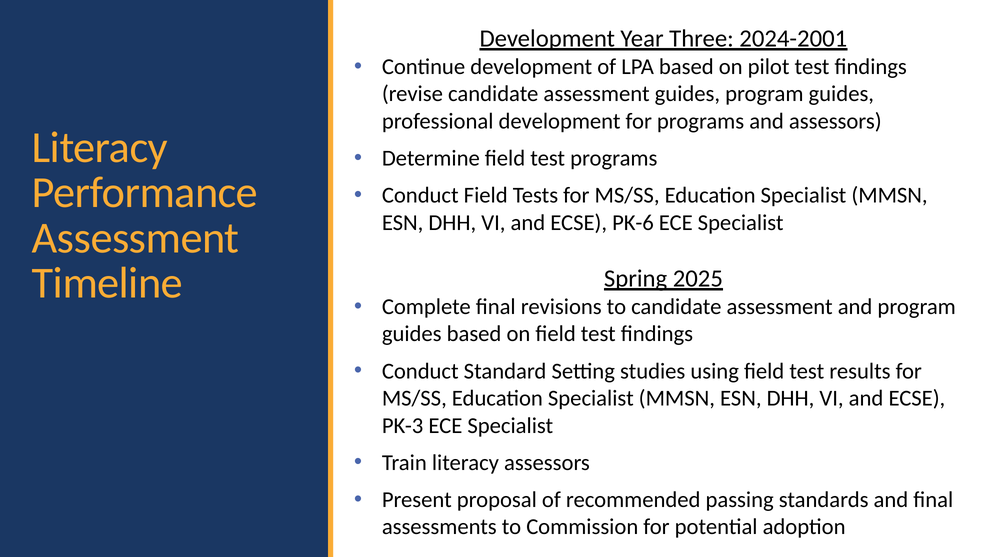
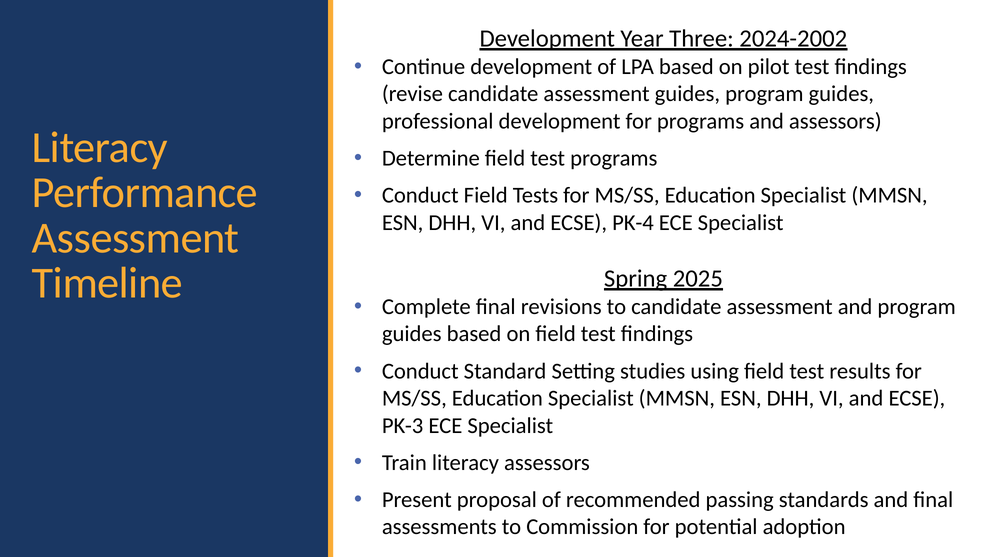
2024-2001: 2024-2001 -> 2024-2002 (793, 38)
PK-6: PK-6 -> PK-4 (633, 223)
